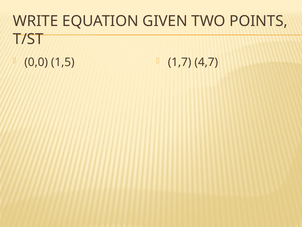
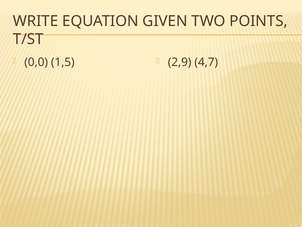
1,7: 1,7 -> 2,9 (180, 62)
